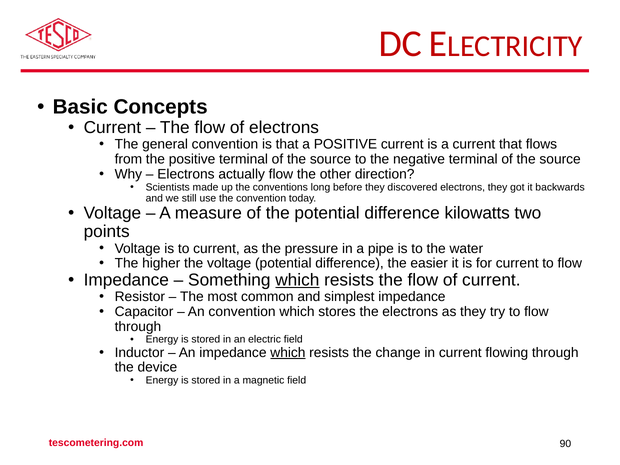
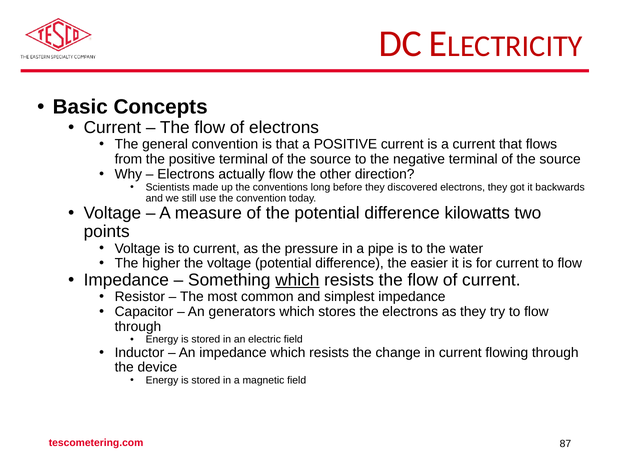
An convention: convention -> generators (242, 312)
which underline: present -> none (288, 353)
90: 90 -> 87 (565, 444)
